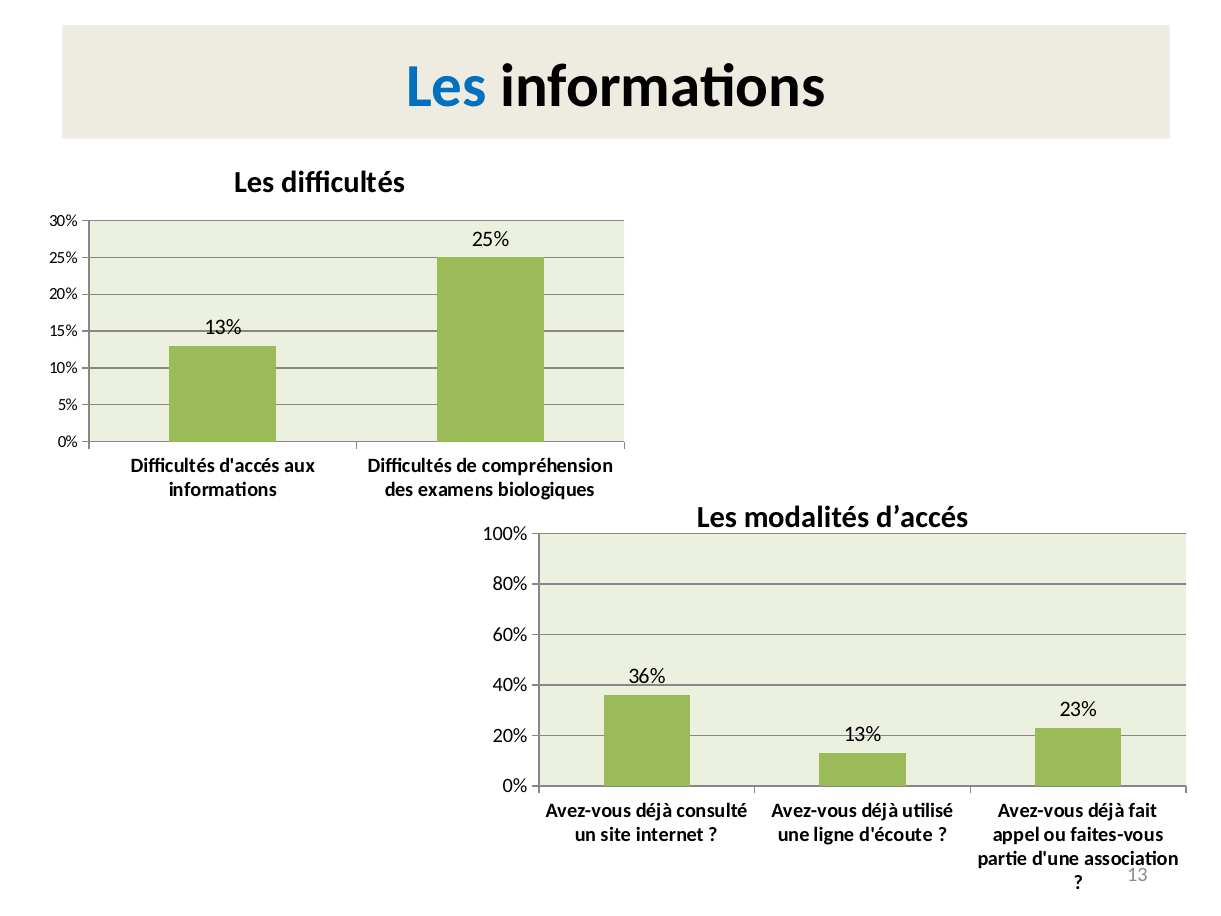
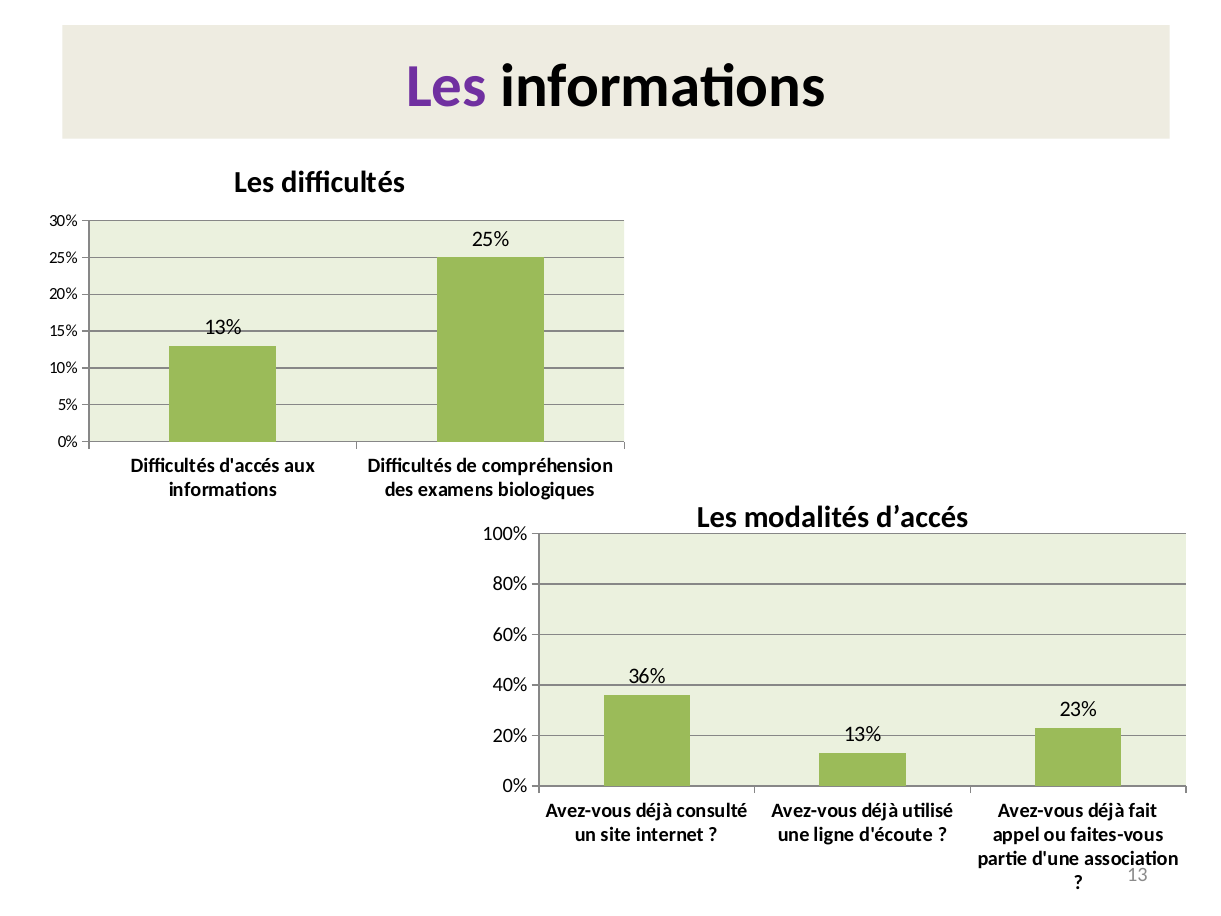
Les colour: blue -> purple (446, 86)
